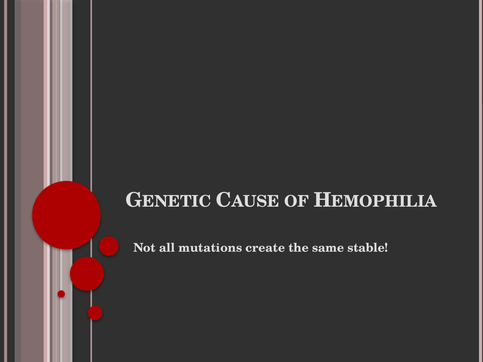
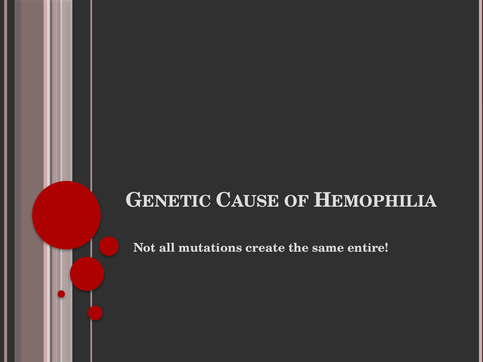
stable: stable -> entire (368, 248)
